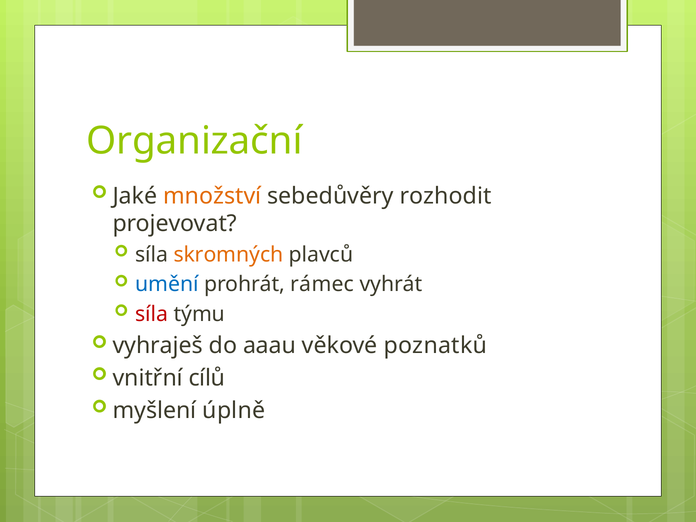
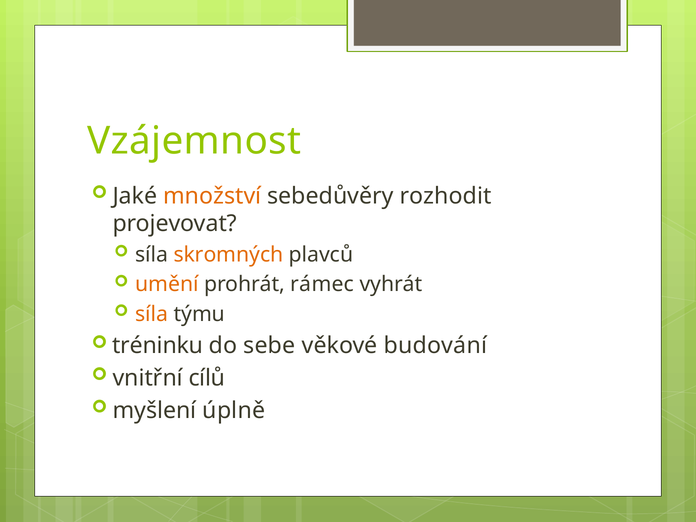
Organizační: Organizační -> Vzájemnost (194, 141)
umění colour: blue -> orange (167, 284)
síla colour: red -> orange (152, 314)
vyhraješ: vyhraješ -> tréninku (158, 345)
aaau: aaau -> sebe (269, 345)
poznatků: poznatků -> budování (435, 345)
